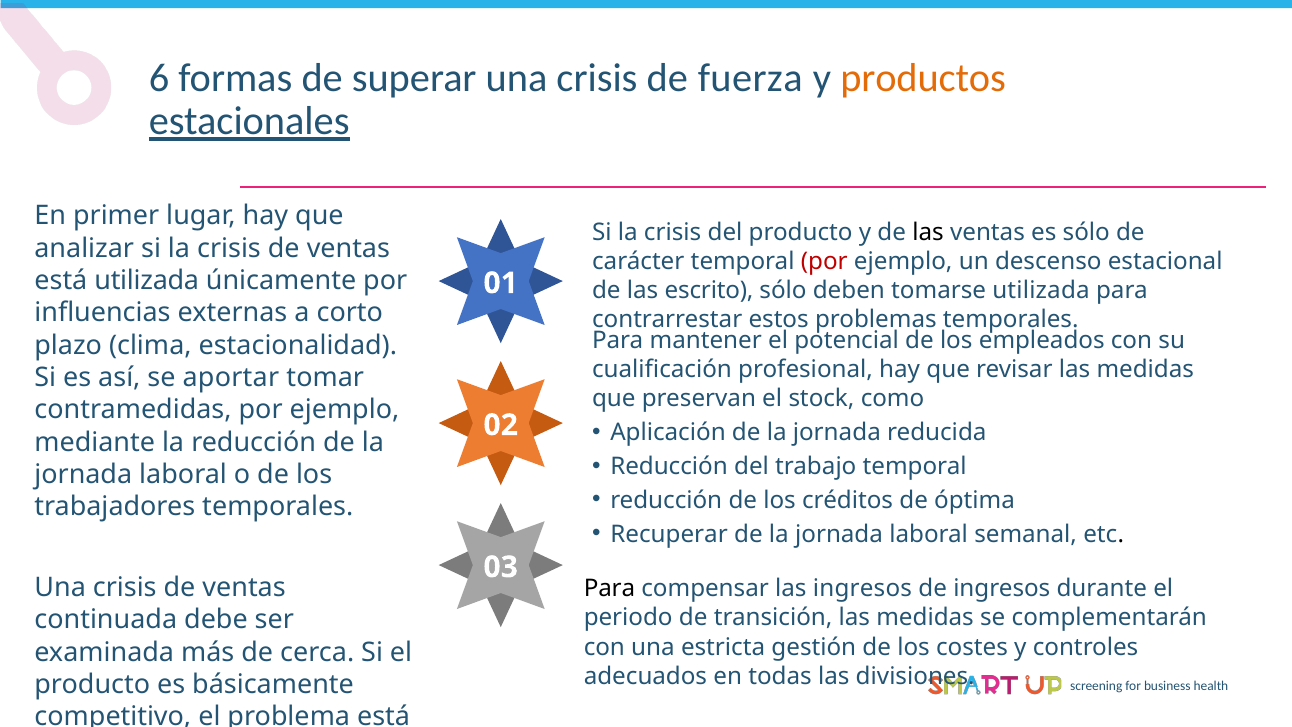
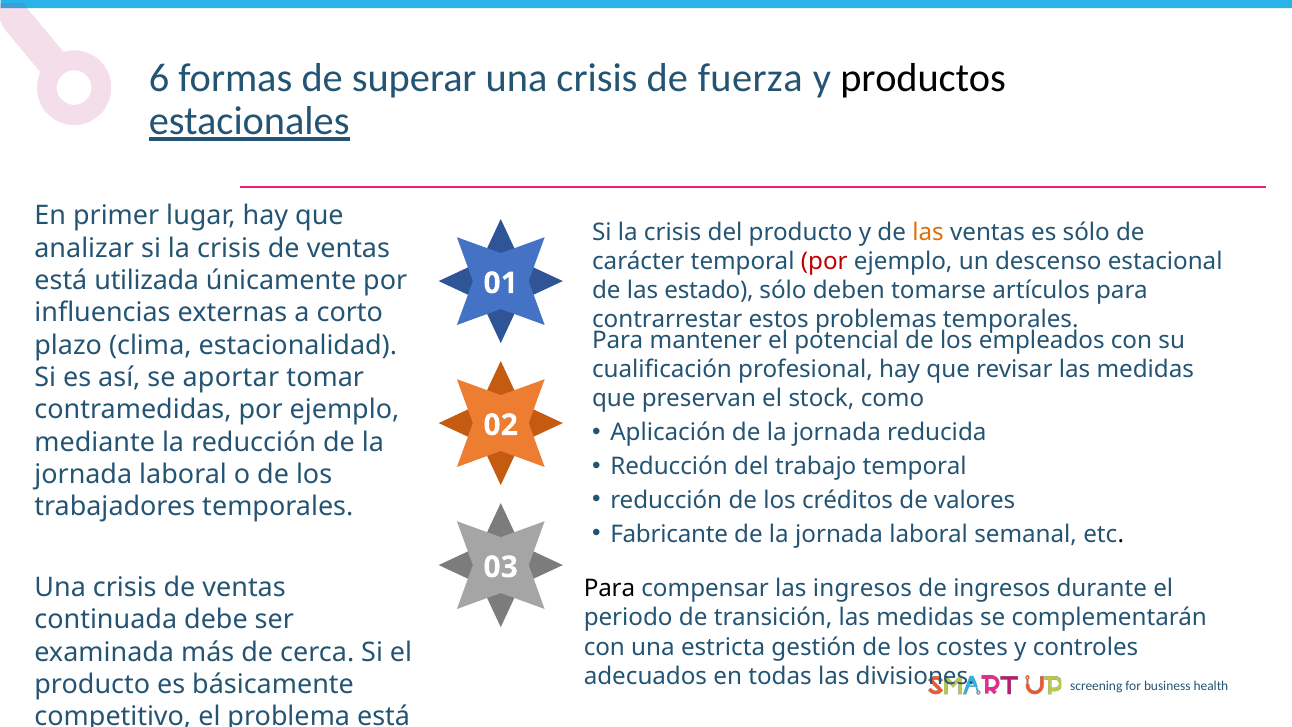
productos colour: orange -> black (923, 78)
las colour: black -> orange (928, 233)
escrito: escrito -> estado (709, 291)
tomarse utilizada: utilizada -> artículos (1041, 291)
óptima: óptima -> valores (975, 500)
Recuperar: Recuperar -> Fabricante (669, 534)
